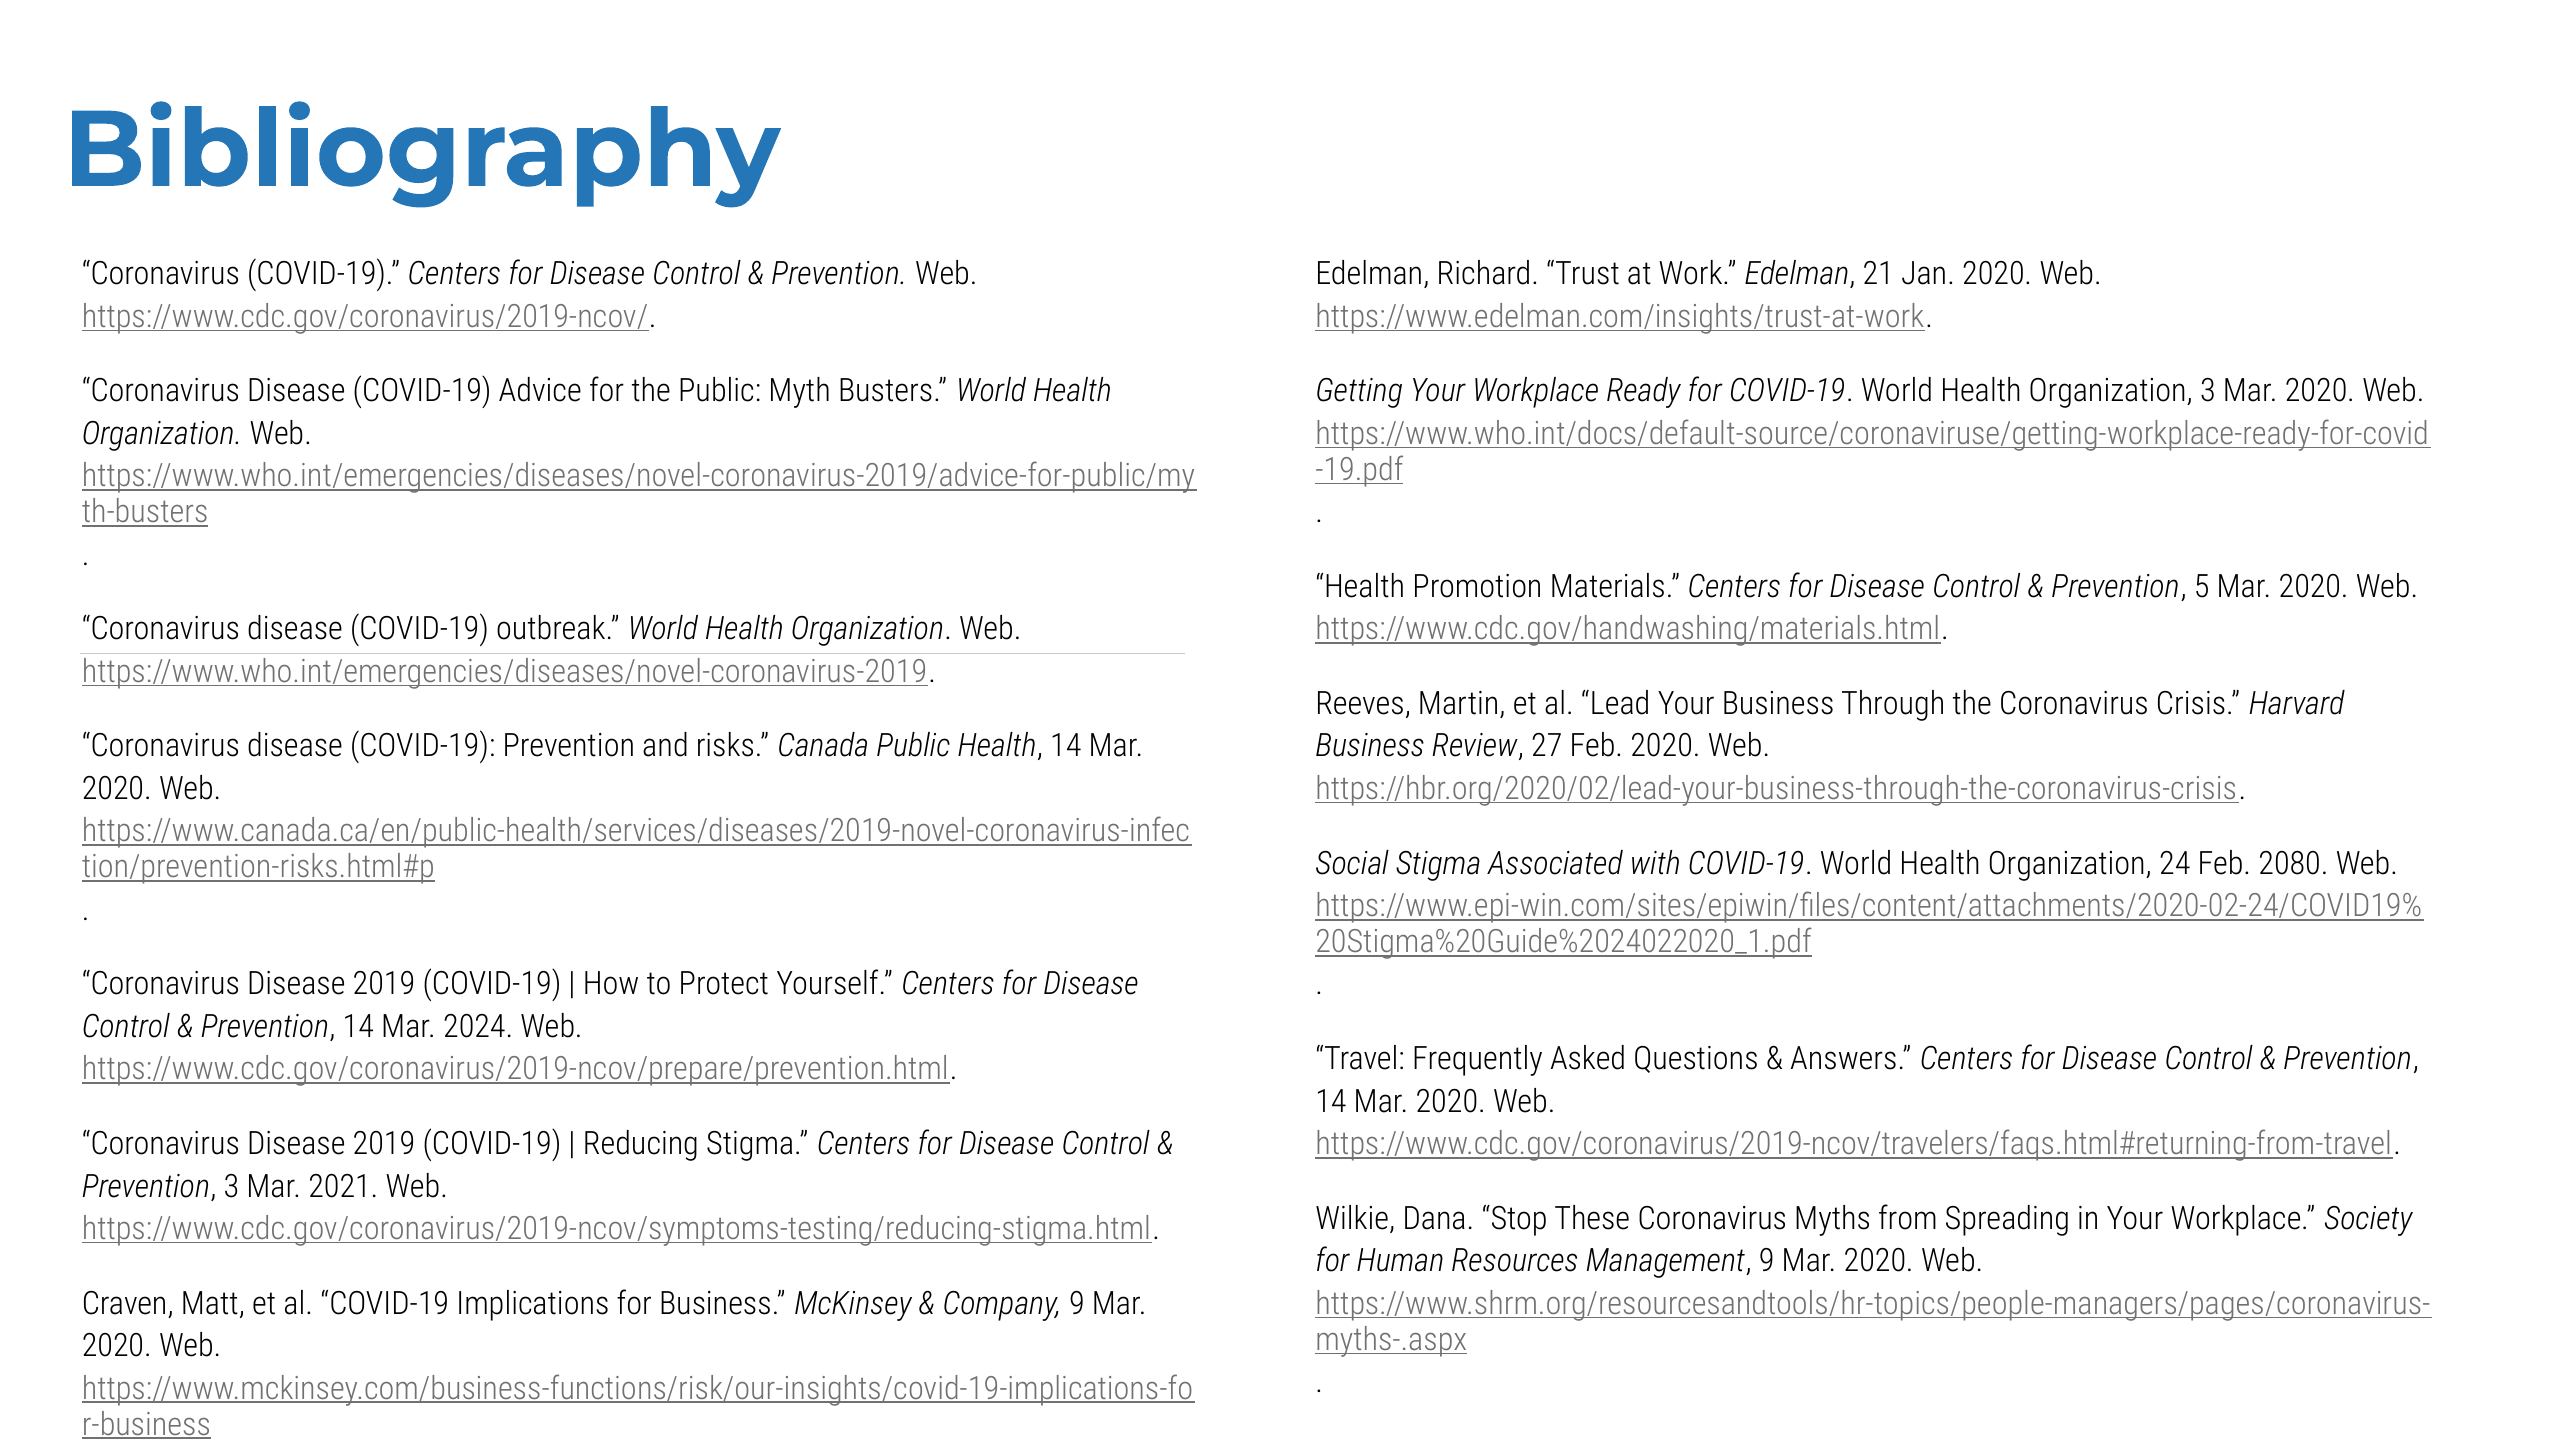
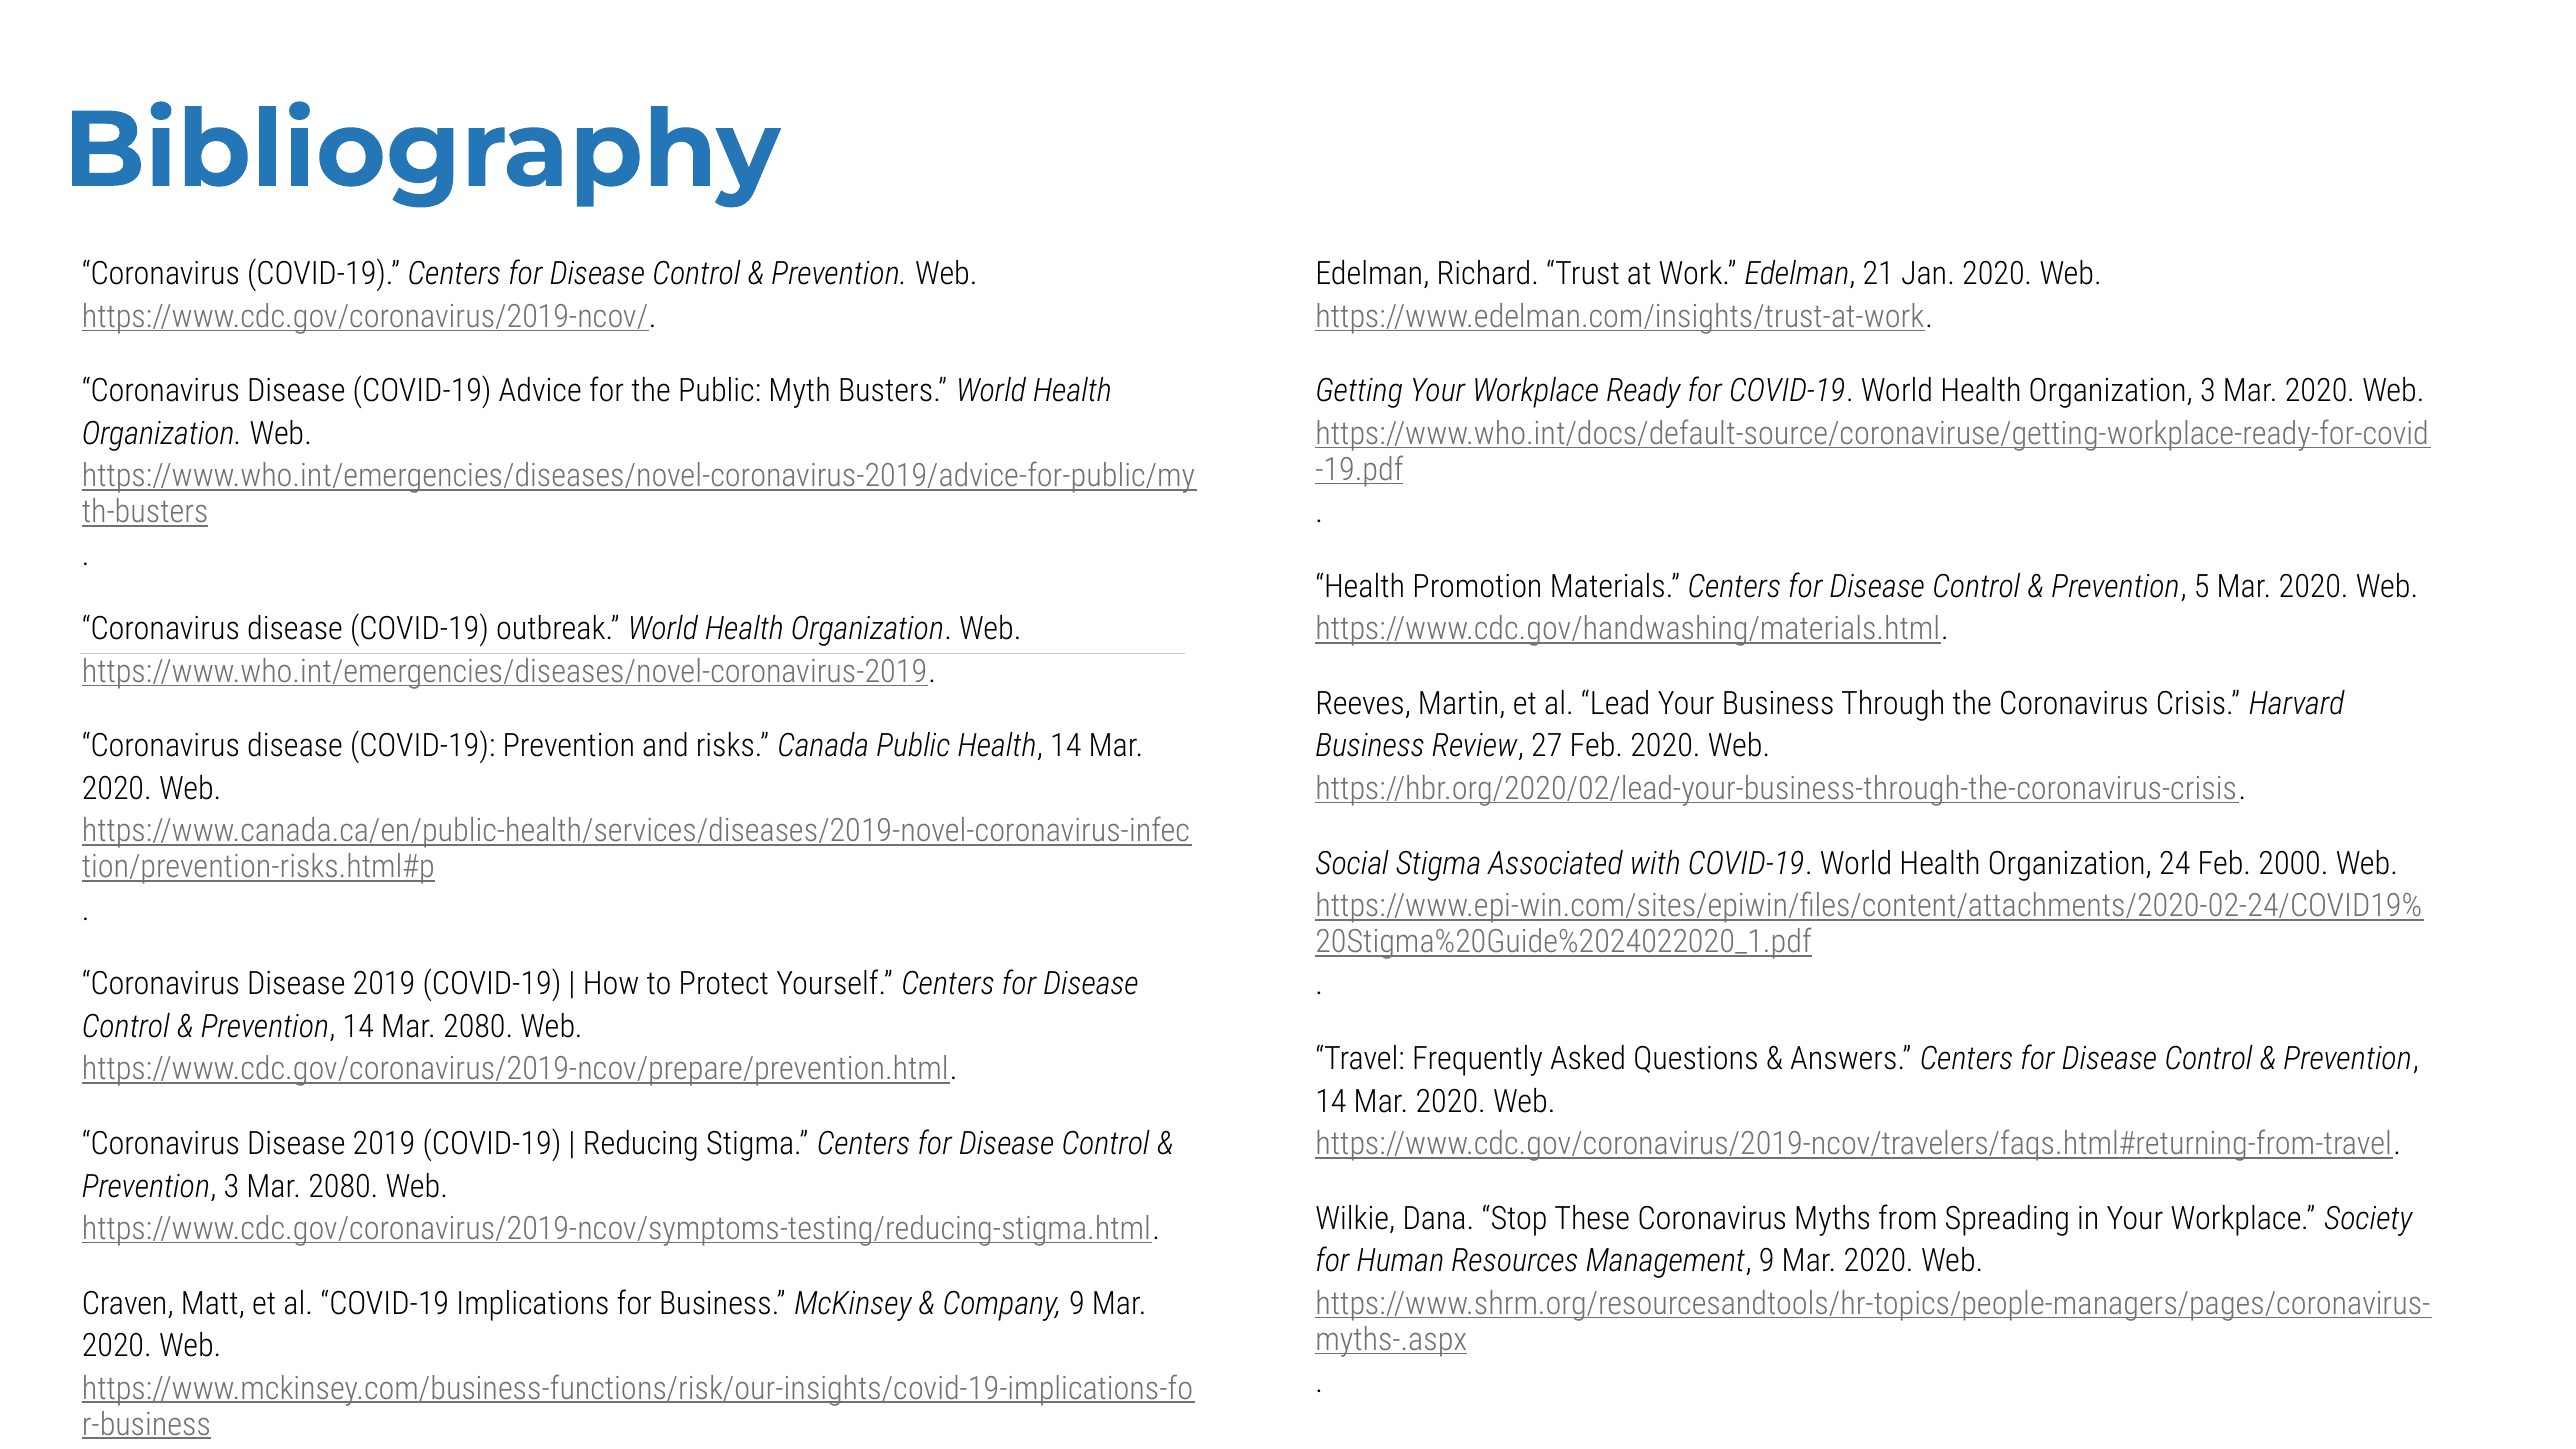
2080: 2080 -> 2000 (2293, 863)
14 Mar 2024: 2024 -> 2080 (478, 1027)
3 Mar 2021: 2021 -> 2080 (343, 1186)
